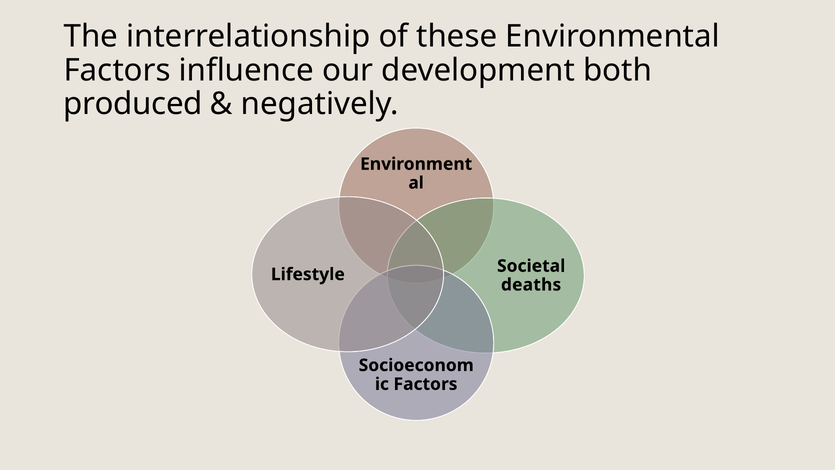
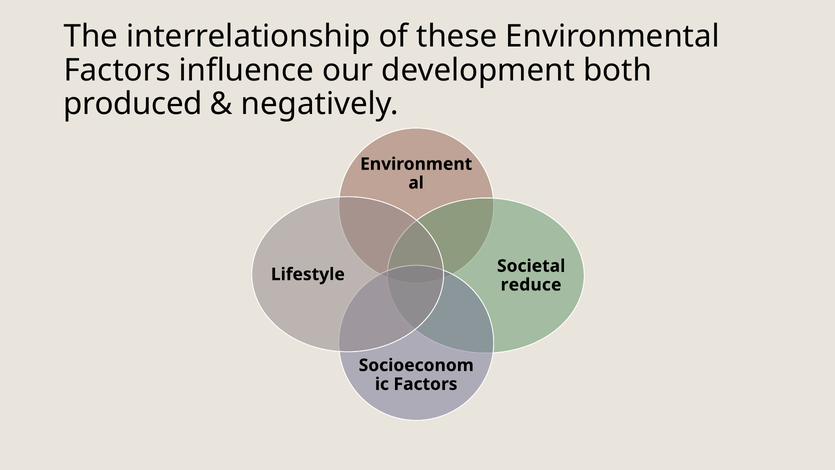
deaths: deaths -> reduce (531, 285)
